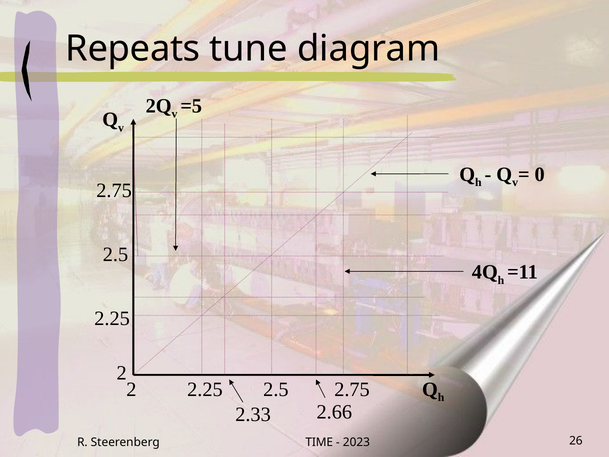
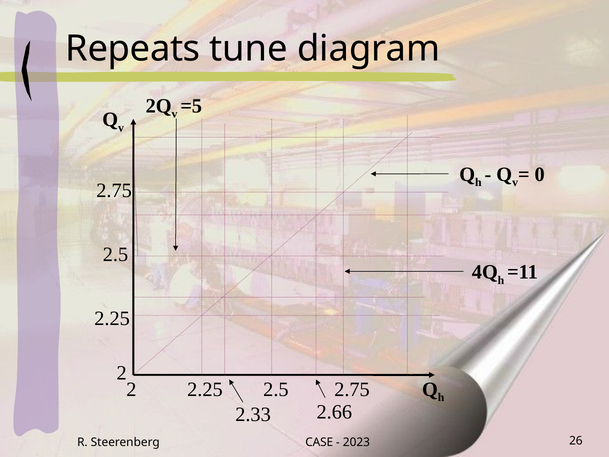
TIME: TIME -> CASE (319, 442)
